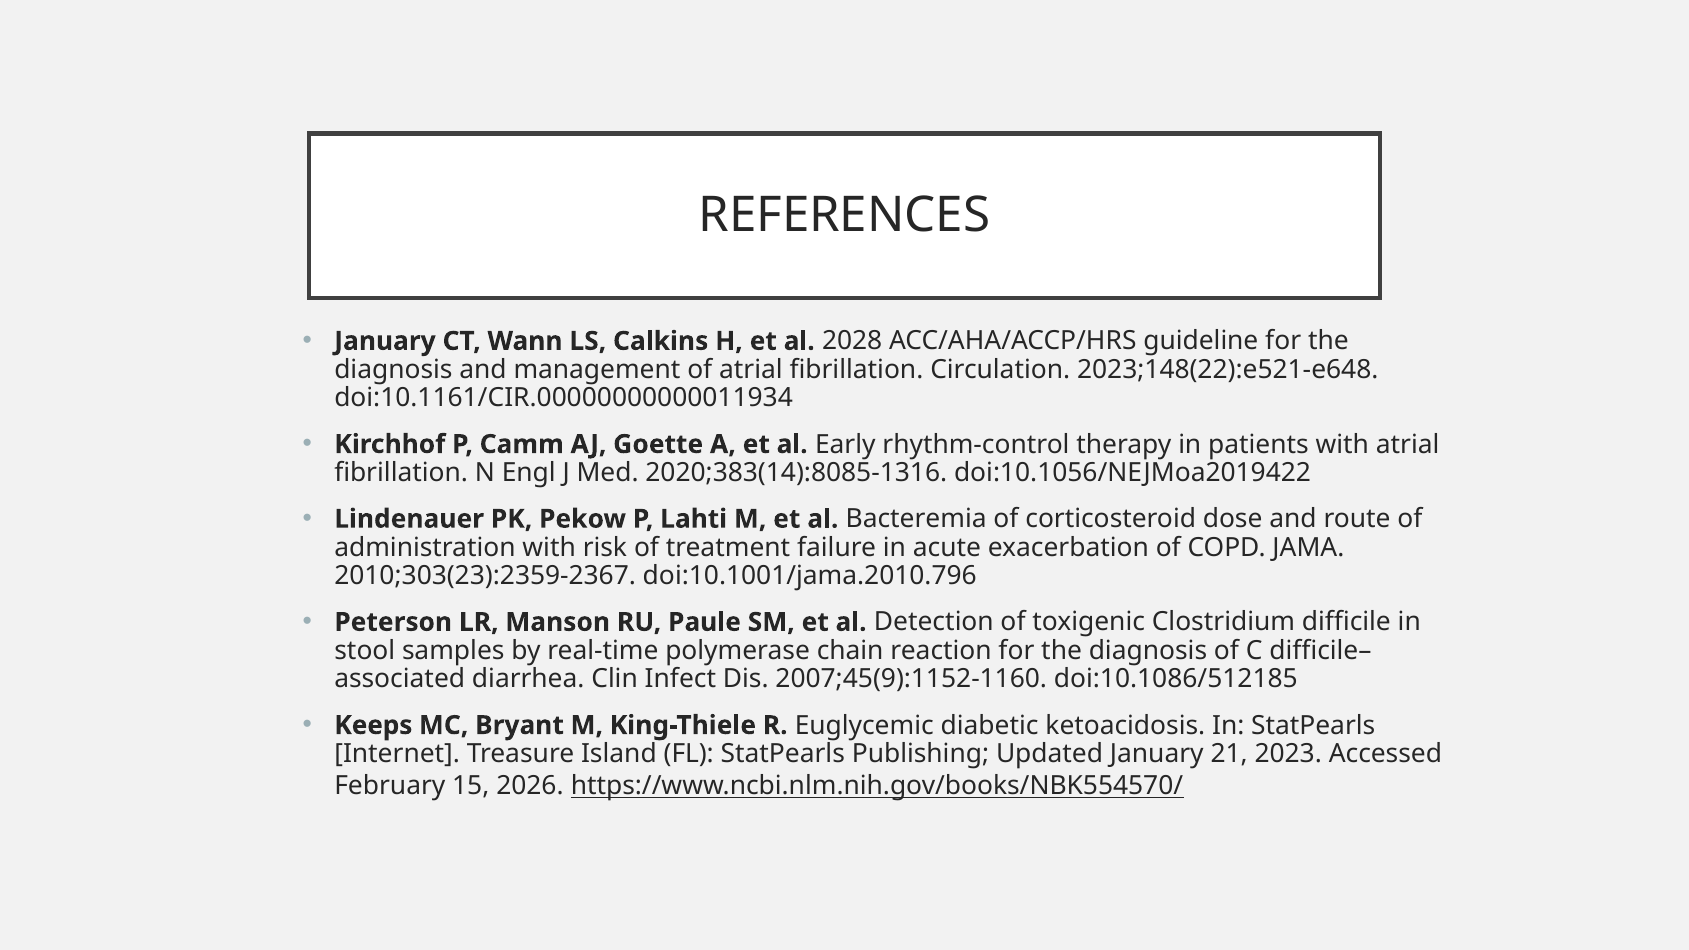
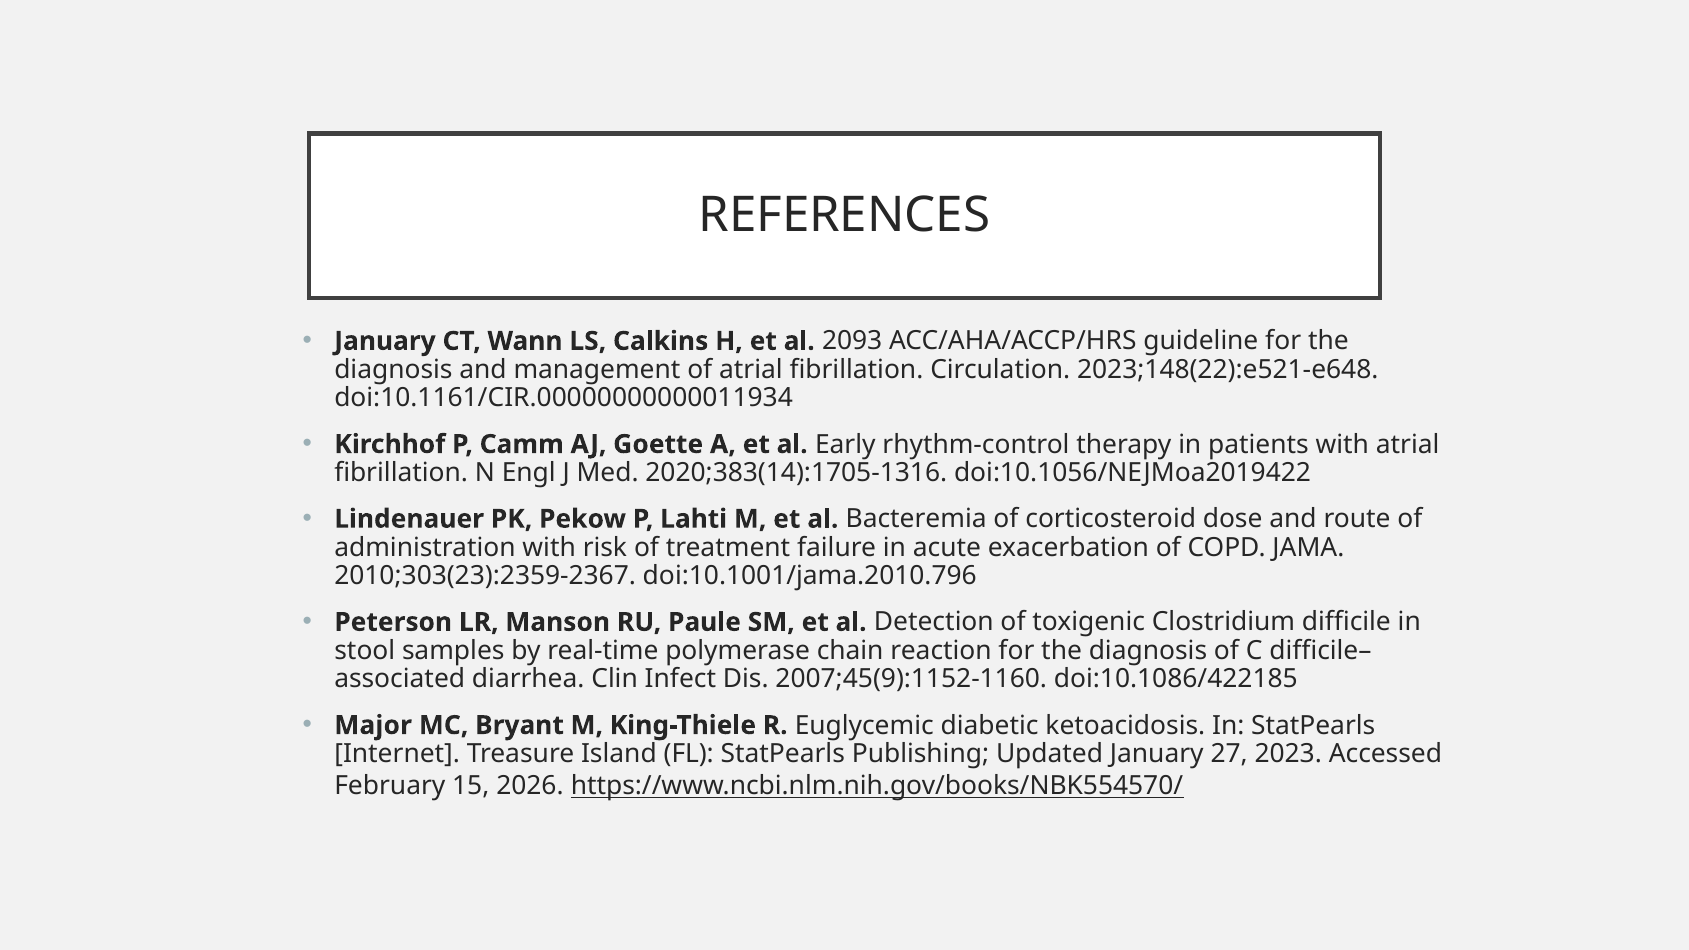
2028: 2028 -> 2093 (852, 341)
2020;383(14):8085-1316: 2020;383(14):8085-1316 -> 2020;383(14):1705-1316 (796, 473)
doi:10.1086/512185: doi:10.1086/512185 -> doi:10.1086/422185 (1176, 679)
Keeps: Keeps -> Major (373, 725)
21: 21 -> 27 (1229, 754)
